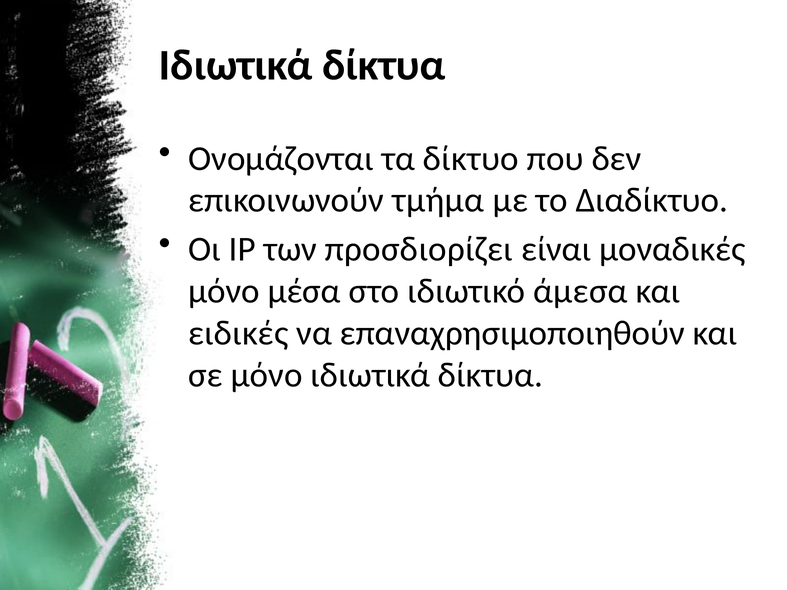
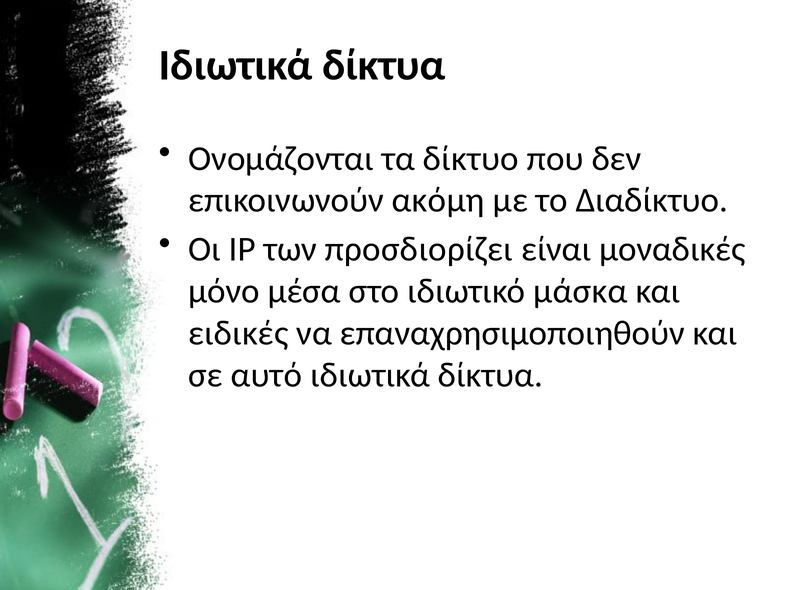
τμήμα: τμήμα -> ακόμη (438, 201)
άμεσα: άμεσα -> μάσκα (580, 291)
σε μόνο: μόνο -> αυτό (266, 375)
